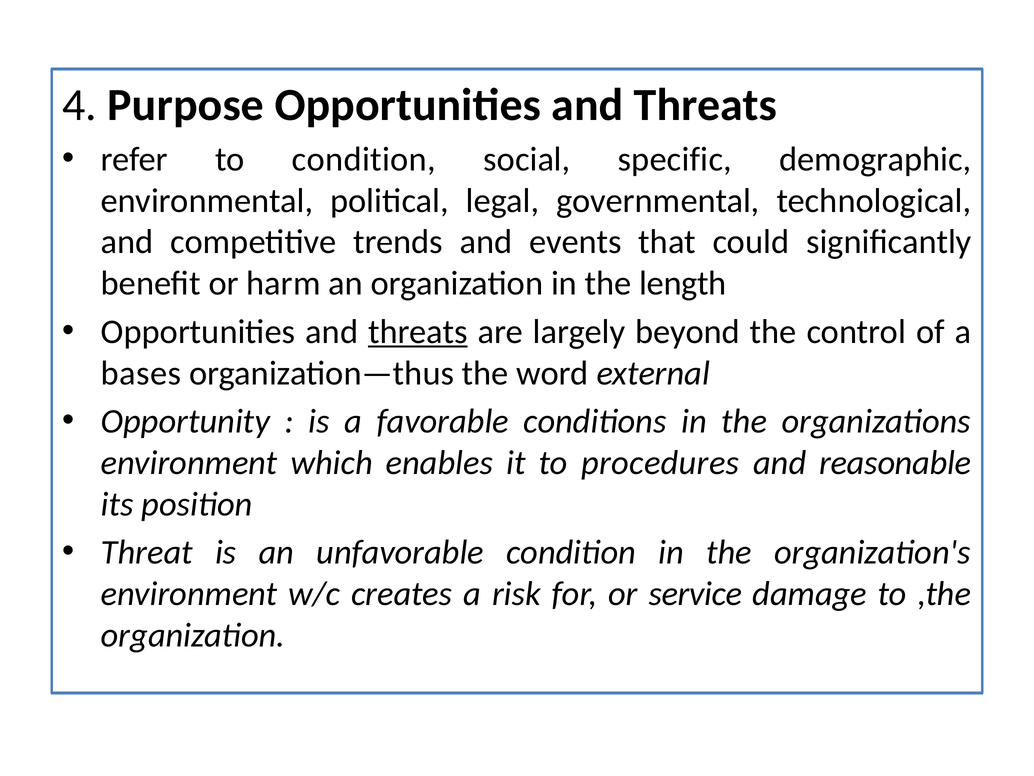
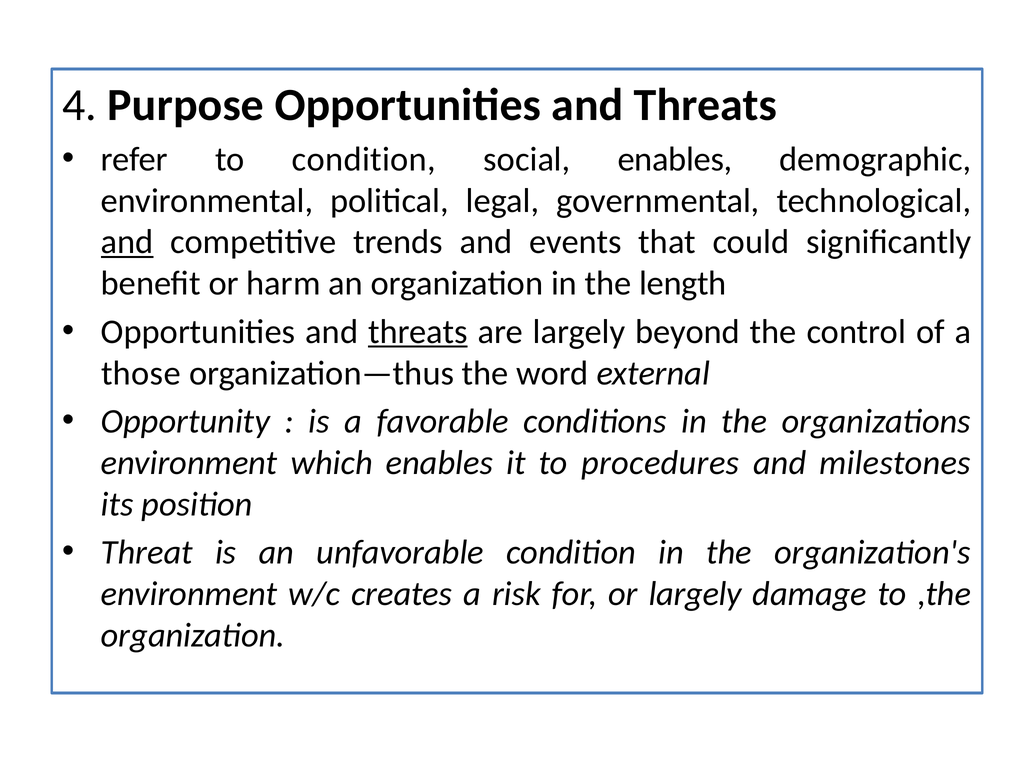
social specific: specific -> enables (675, 159)
and underline: none -> present (127, 242)
bases: bases -> those (141, 373)
reasonable: reasonable -> milestones (895, 463)
or service: service -> largely (695, 593)
